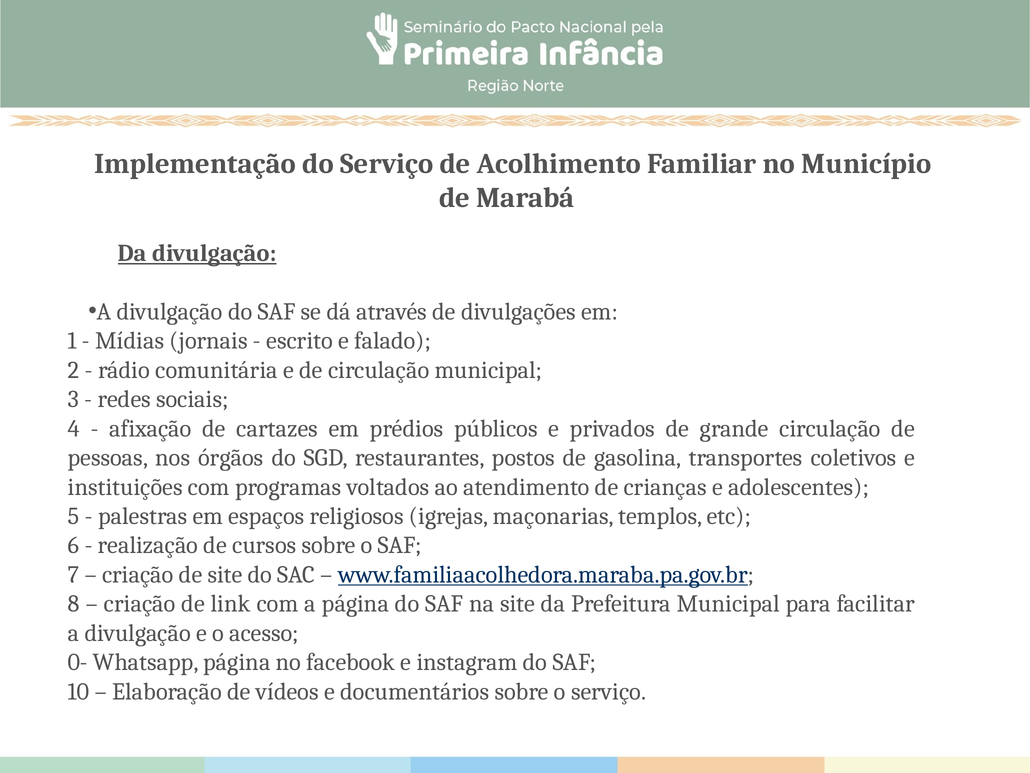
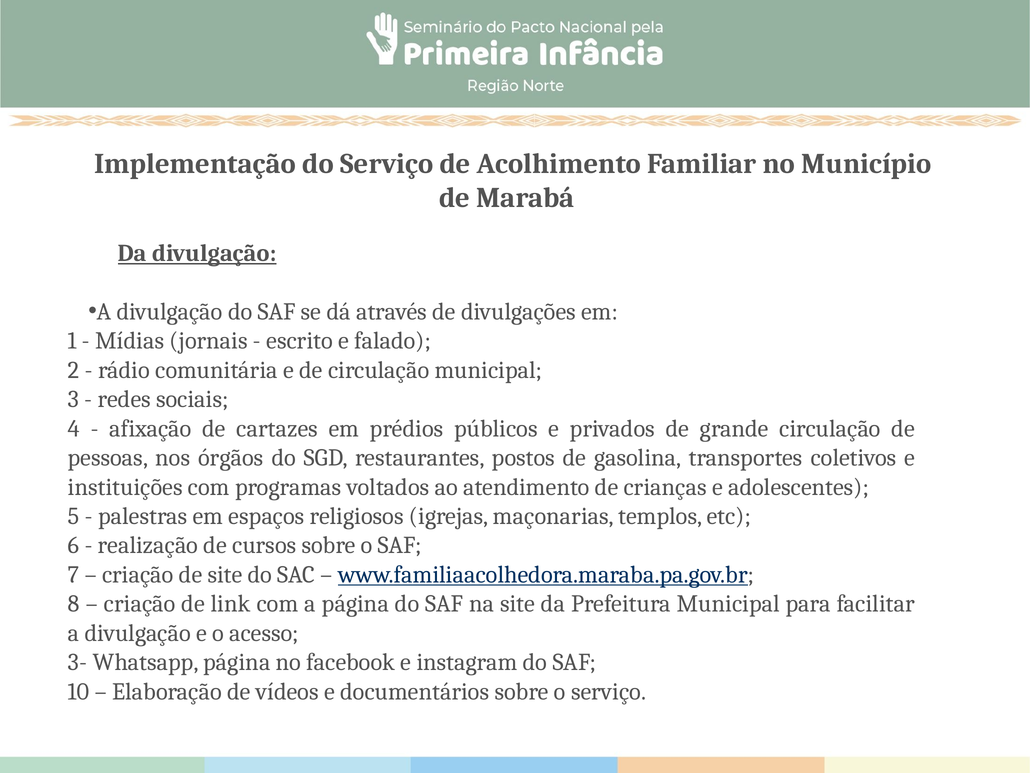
0-: 0- -> 3- (78, 662)
